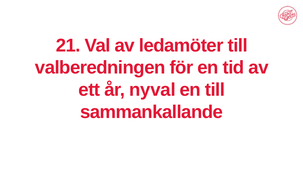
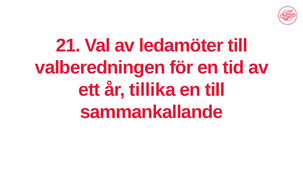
nyval: nyval -> tillika (152, 90)
